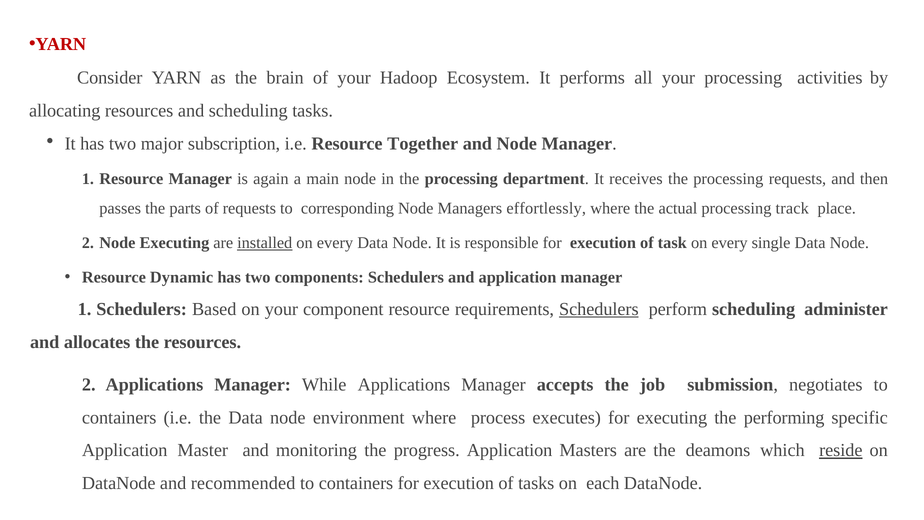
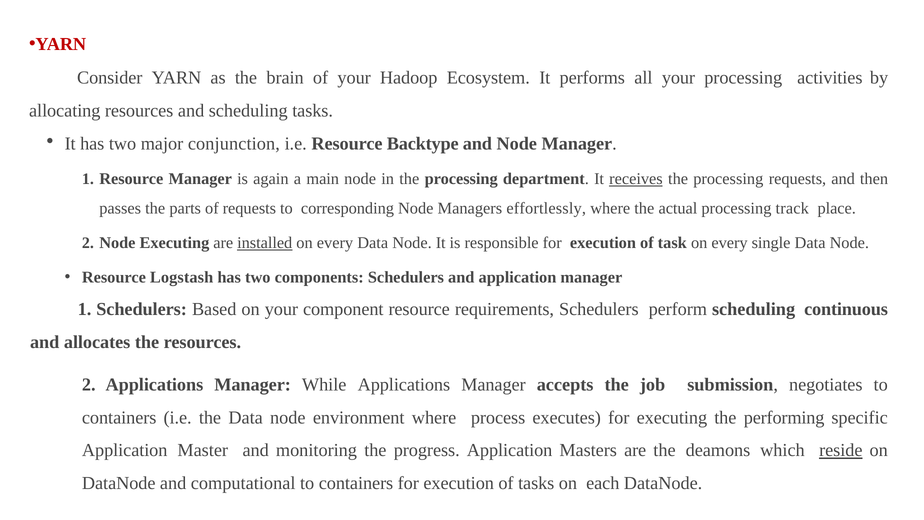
subscription: subscription -> conjunction (234, 144)
Together: Together -> Backtype (423, 144)
receives underline: none -> present (636, 179)
Dynamic: Dynamic -> Logstash (182, 277)
Schedulers underline: present -> none (599, 309)
administer: administer -> continuous (846, 309)
recommended: recommended -> computational (243, 483)
